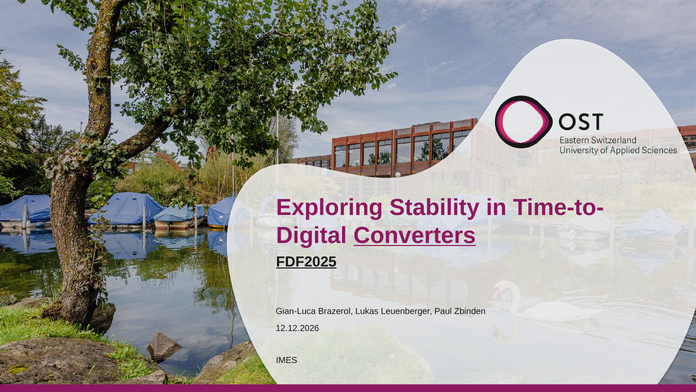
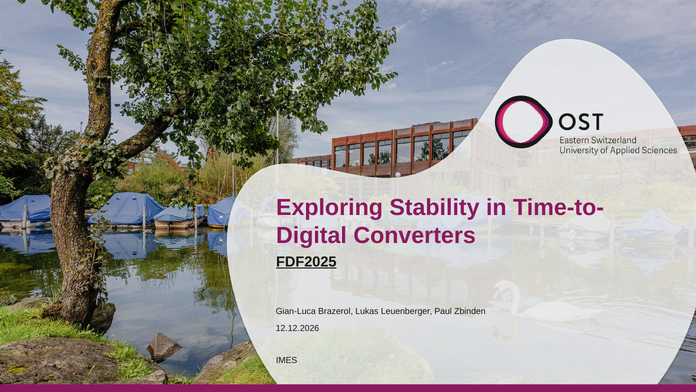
Converters underline: present -> none (415, 235)
